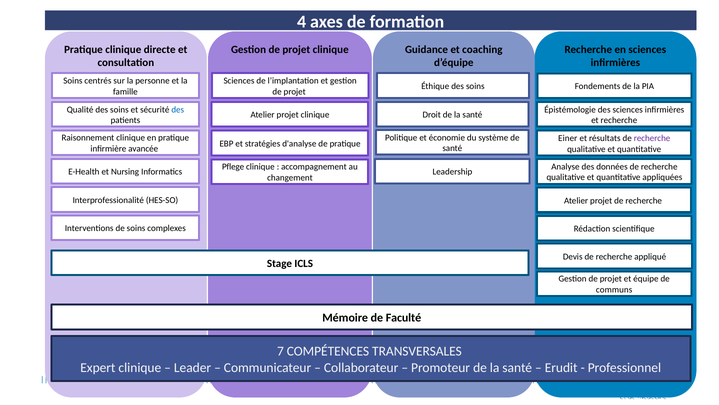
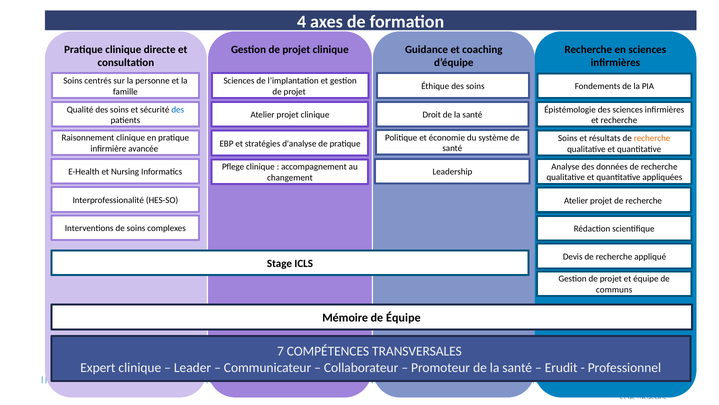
Einer: Einer -> Soins (568, 138)
recherche colour: purple -> orange (652, 138)
de Faculté: Faculté -> Équipe (403, 317)
